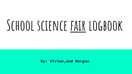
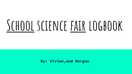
School underline: none -> present (20, 26)
